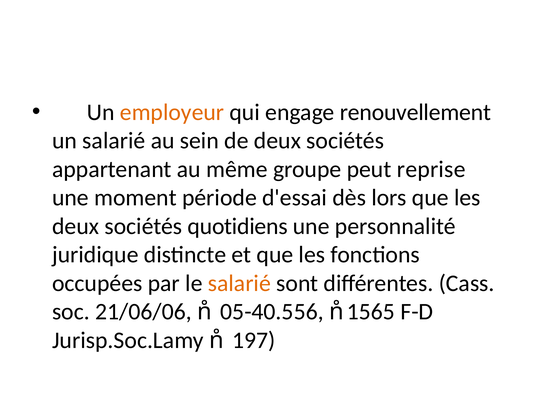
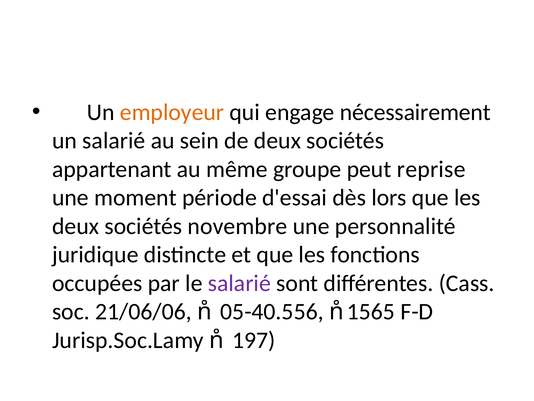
renouvellement: renouvellement -> nécessairement (415, 112)
quotidiens: quotidiens -> novembre (237, 226)
salarié colour: orange -> purple (239, 283)
